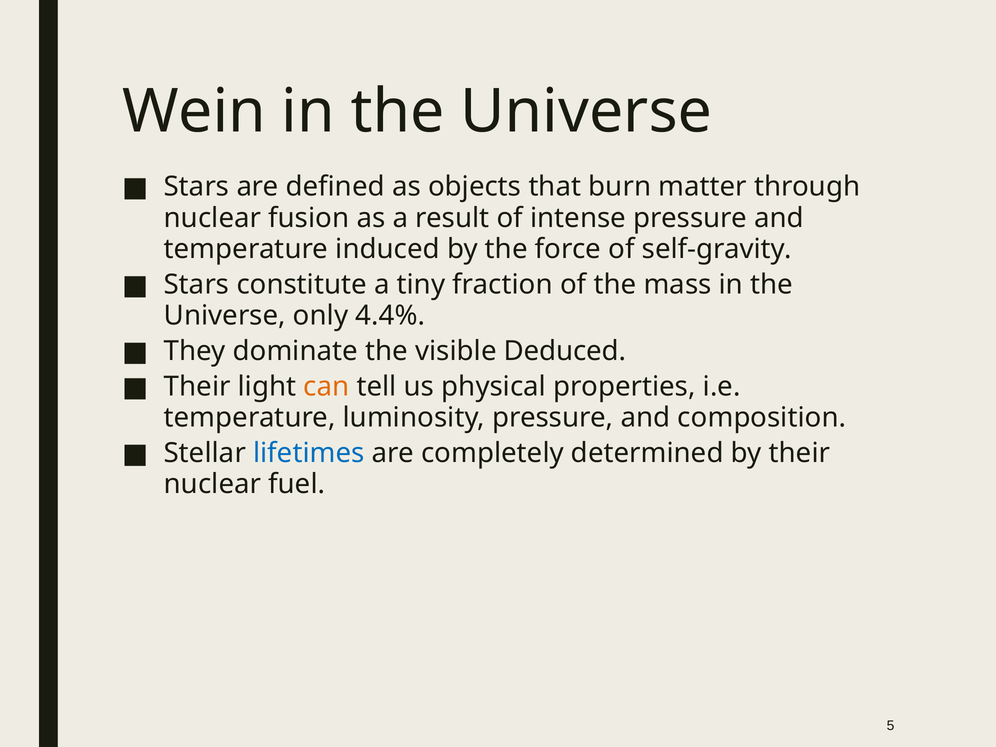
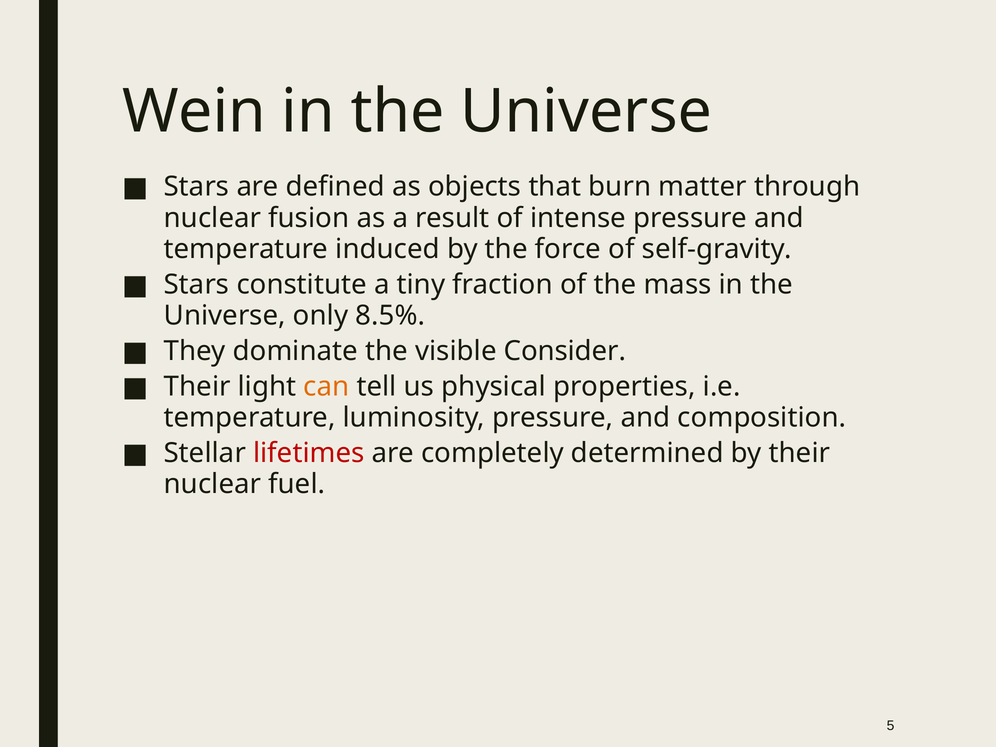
4.4%: 4.4% -> 8.5% (390, 316)
Deduced: Deduced -> Consider (565, 351)
lifetimes colour: blue -> red (309, 453)
